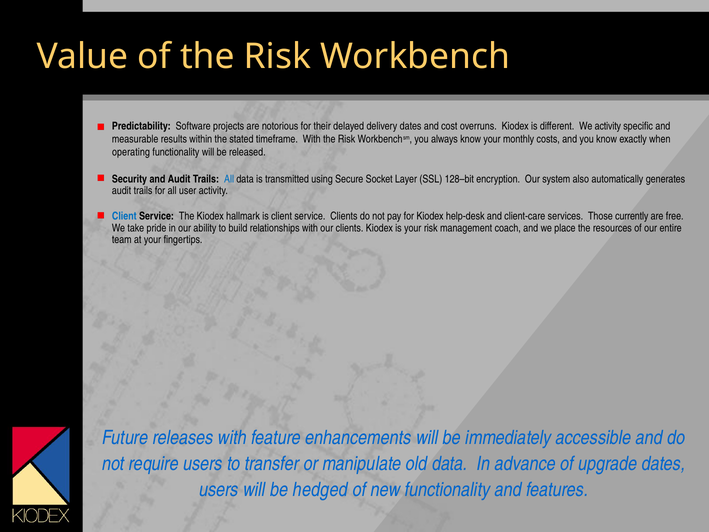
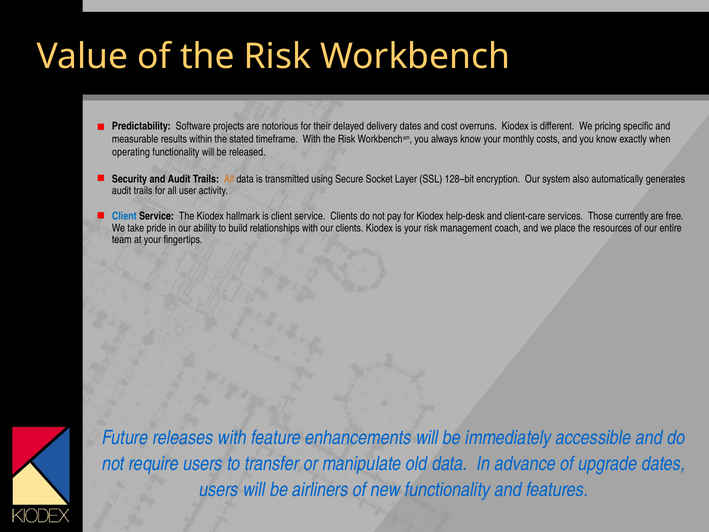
We activity: activity -> pricing (608, 126)
All colour: blue -> orange (229, 179)
hedged: hedged -> airliners (320, 490)
